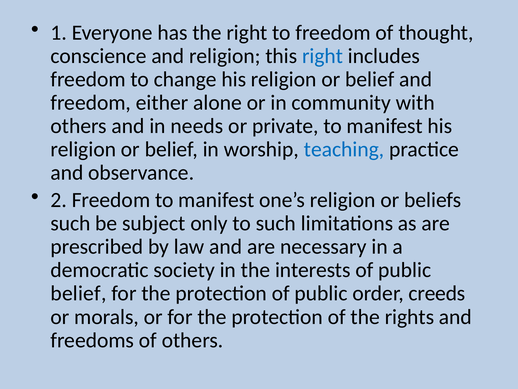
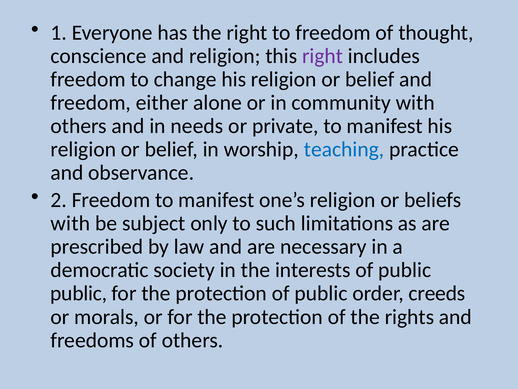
right colour: blue -> purple (323, 56)
such: such -> with (70, 223)
belief: belief -> public (79, 293)
